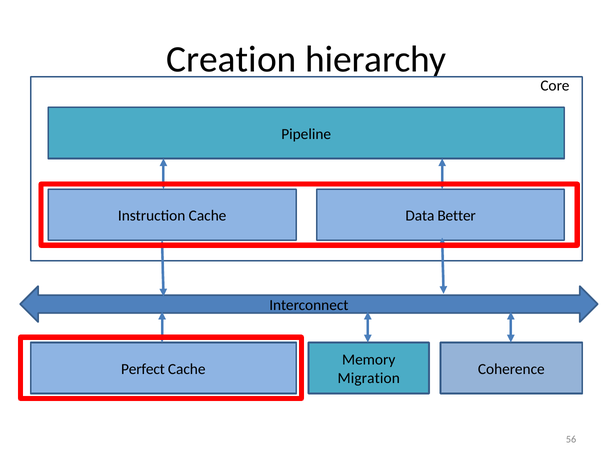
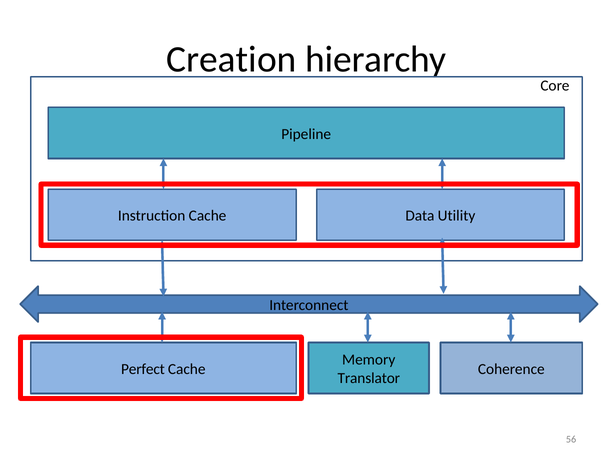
Better: Better -> Utility (457, 216)
Migration: Migration -> Translator (369, 378)
